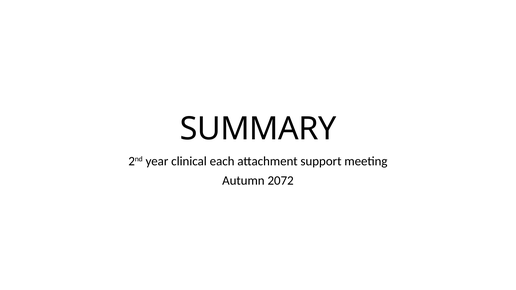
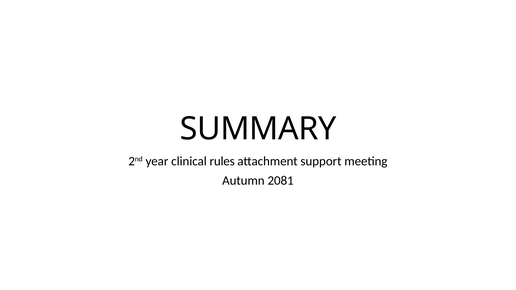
each: each -> rules (222, 161)
2072: 2072 -> 2081 (281, 181)
